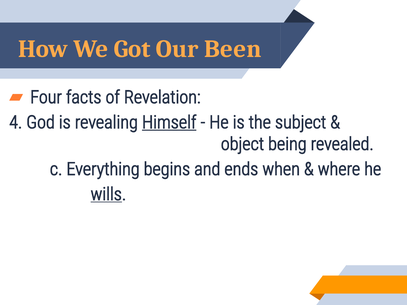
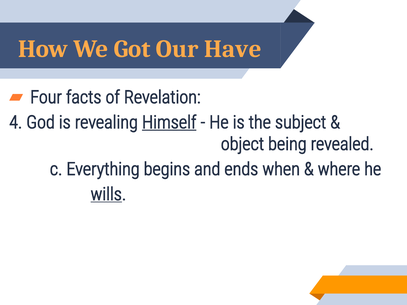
Been: Been -> Have (233, 49)
